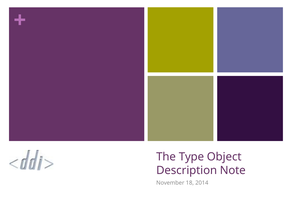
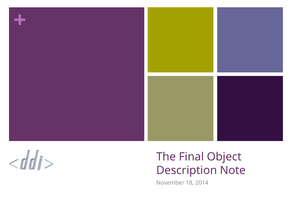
Type: Type -> Final (191, 157)
